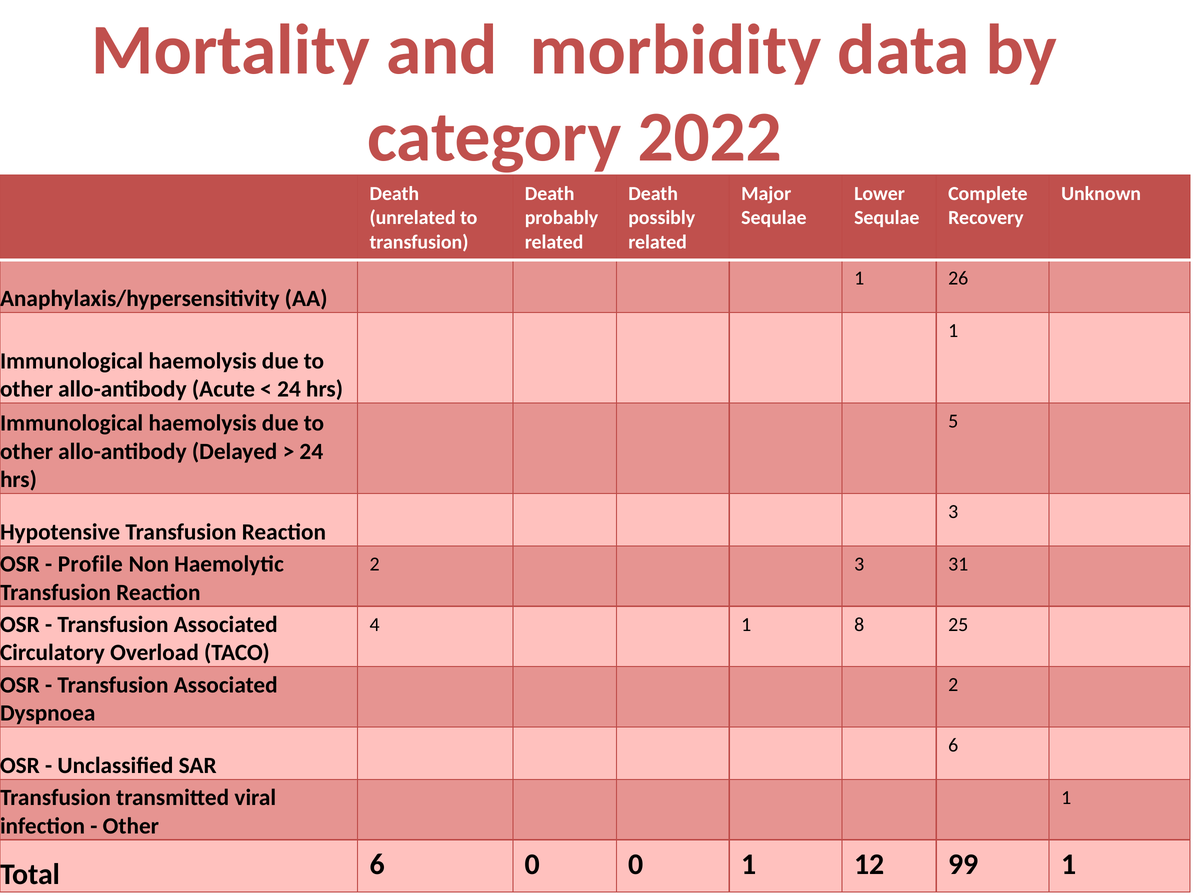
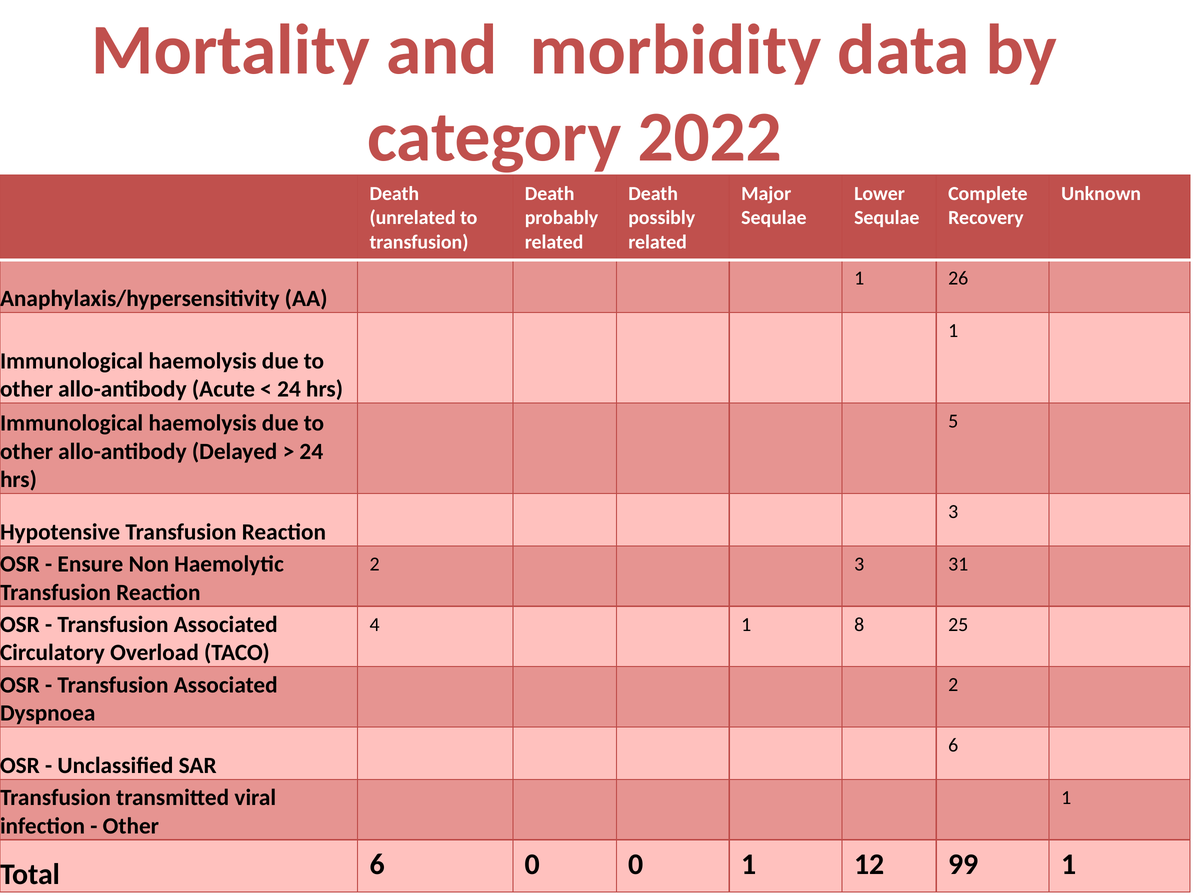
Profile: Profile -> Ensure (90, 564)
